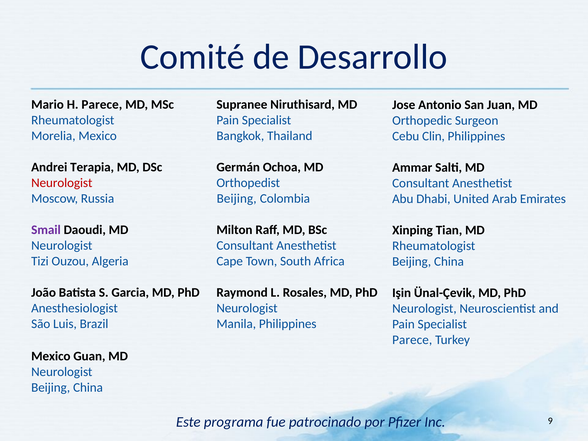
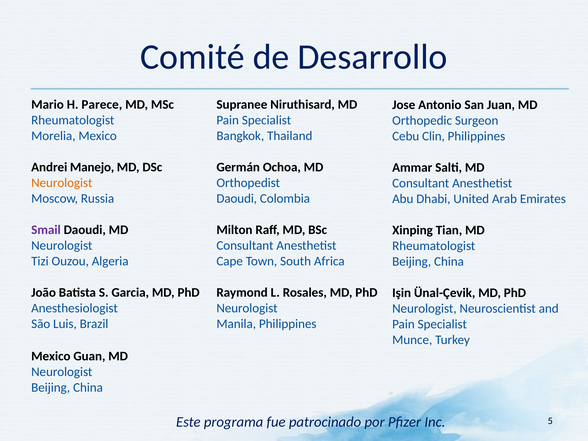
Terapia: Terapia -> Manejo (92, 167)
Neurologist colour: red -> orange (62, 183)
Beijing: Beijing -> Daoudi (237, 198)
Parece: Parece -> Munce (412, 340)
9: 9 -> 5 (550, 421)
